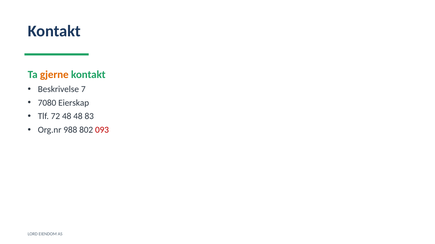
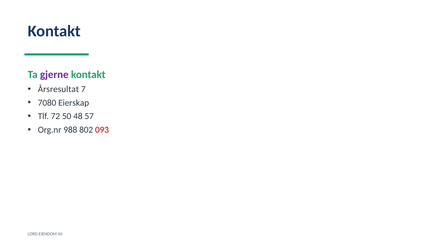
gjerne colour: orange -> purple (54, 75)
Beskrivelse: Beskrivelse -> Årsresultat (58, 89)
72 48: 48 -> 50 (67, 117)
83: 83 -> 57 (89, 117)
